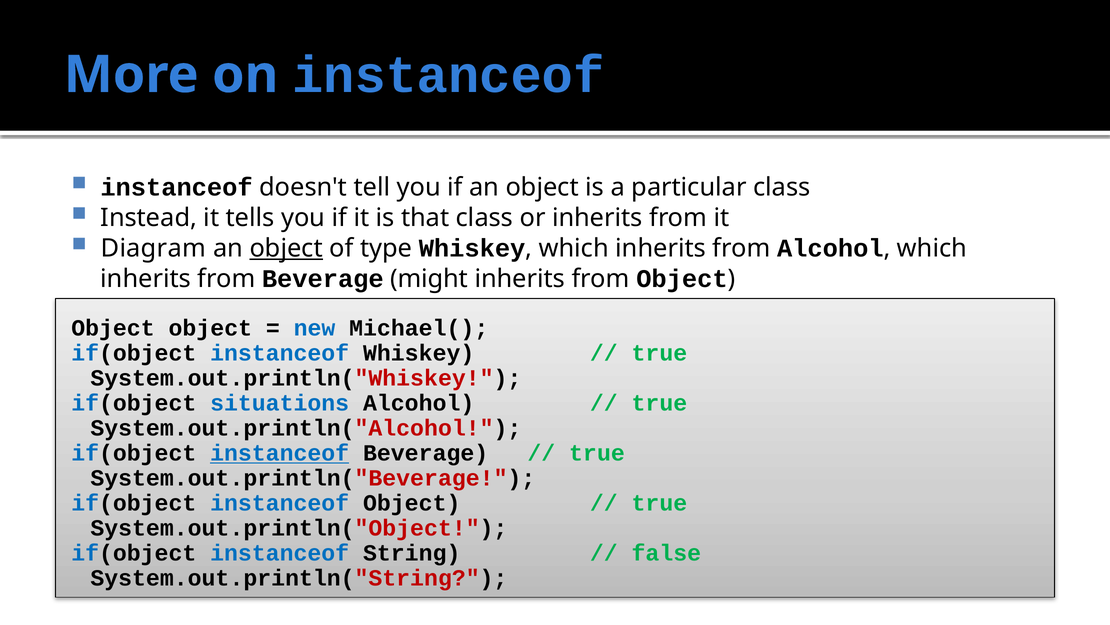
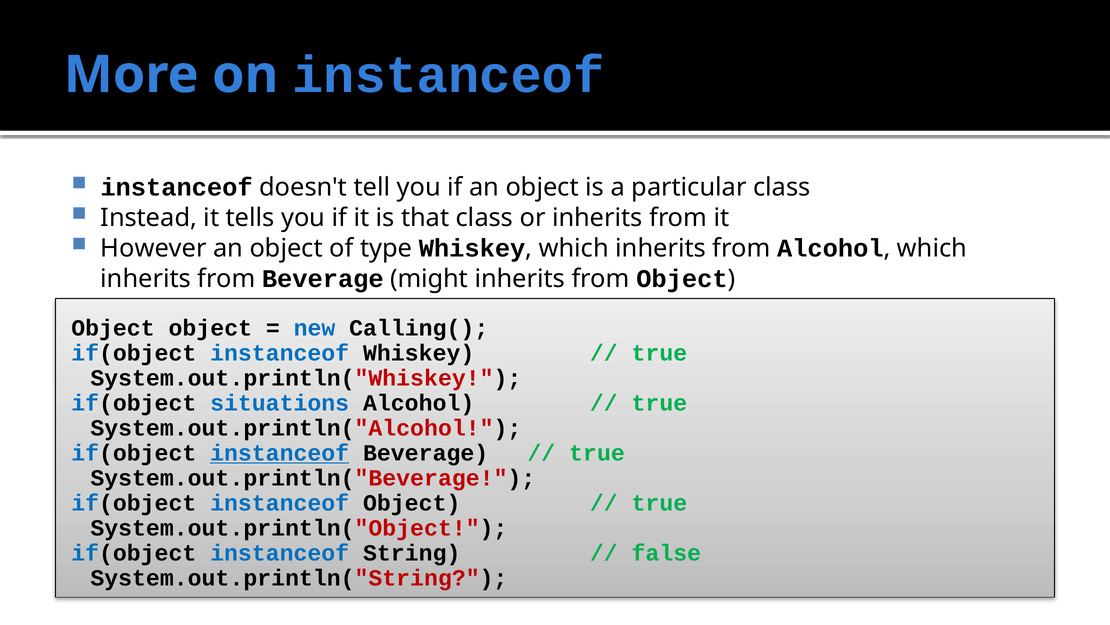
Diagram: Diagram -> However (154, 248)
object underline: present -> none (286, 248)
Michael(: Michael( -> Calling( (419, 328)
